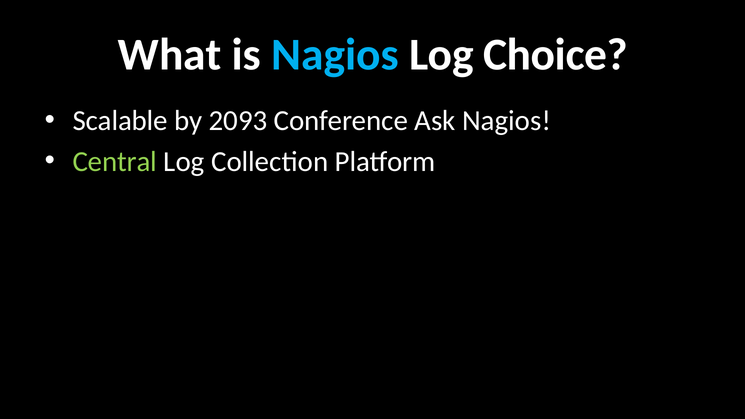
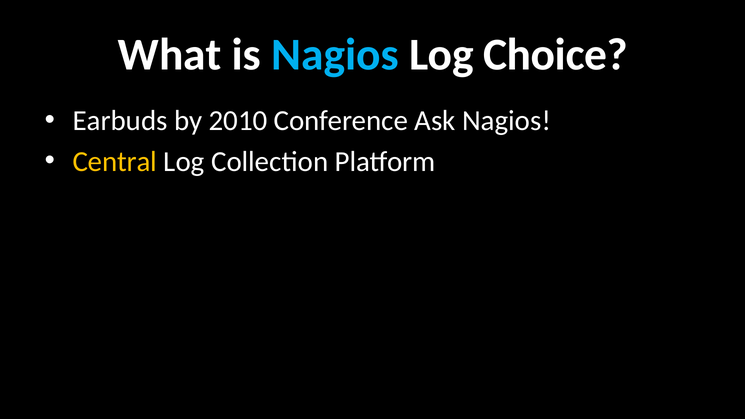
Scalable: Scalable -> Earbuds (120, 121)
2093: 2093 -> 2010 (238, 121)
Central colour: light green -> yellow (115, 162)
